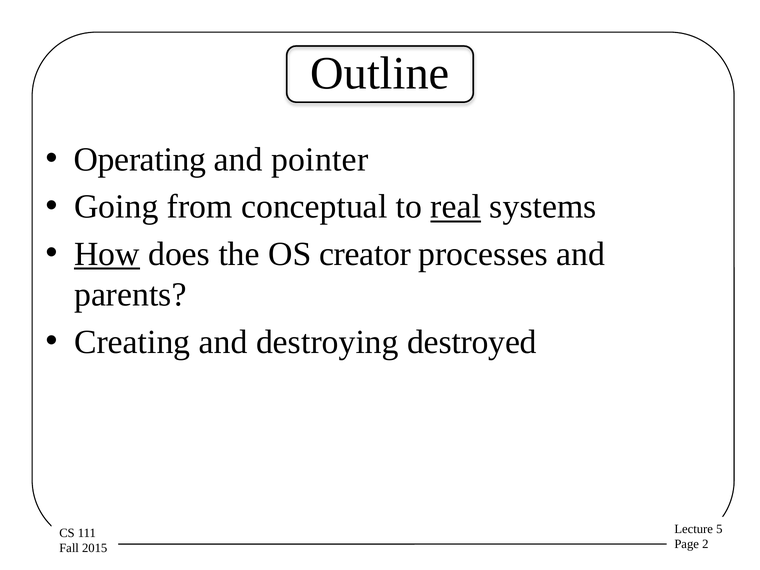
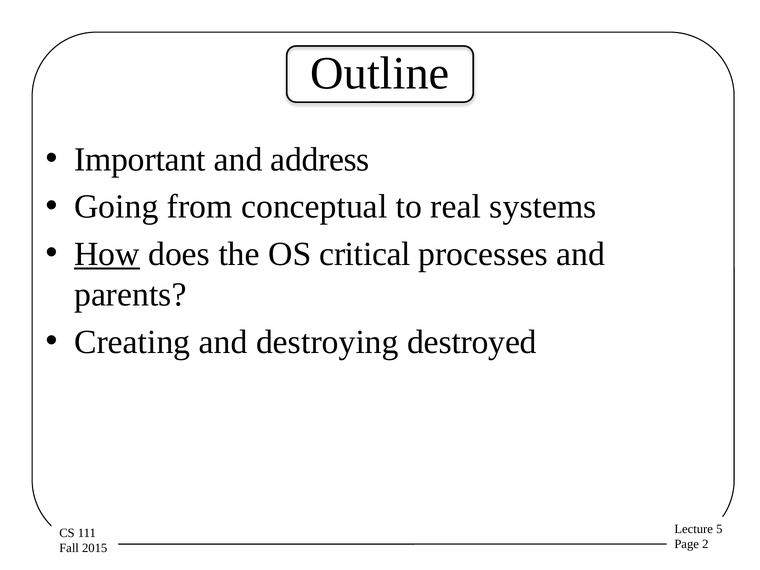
Operating: Operating -> Important (140, 159)
pointer: pointer -> address (320, 159)
real underline: present -> none (456, 207)
creator: creator -> critical (365, 254)
